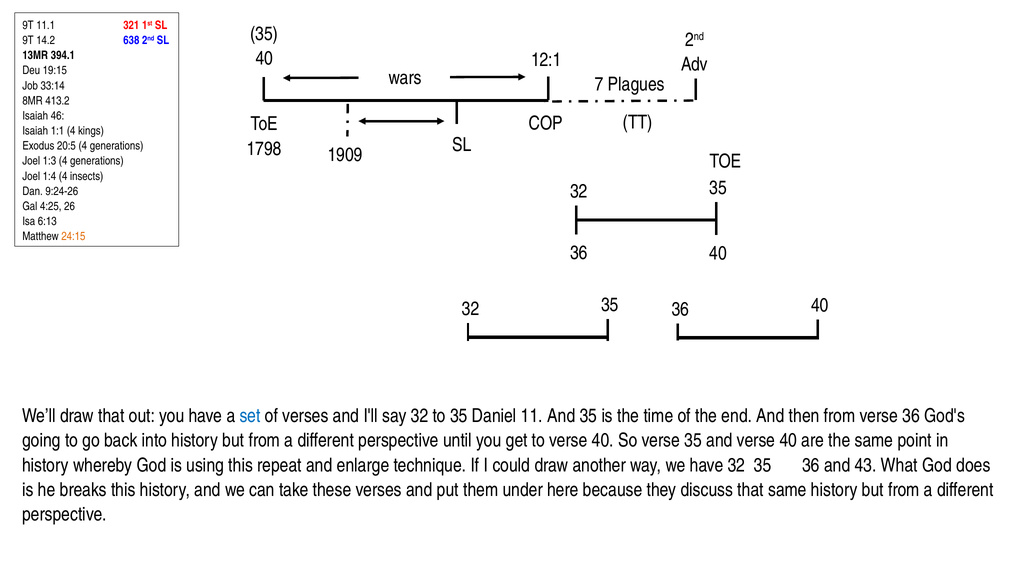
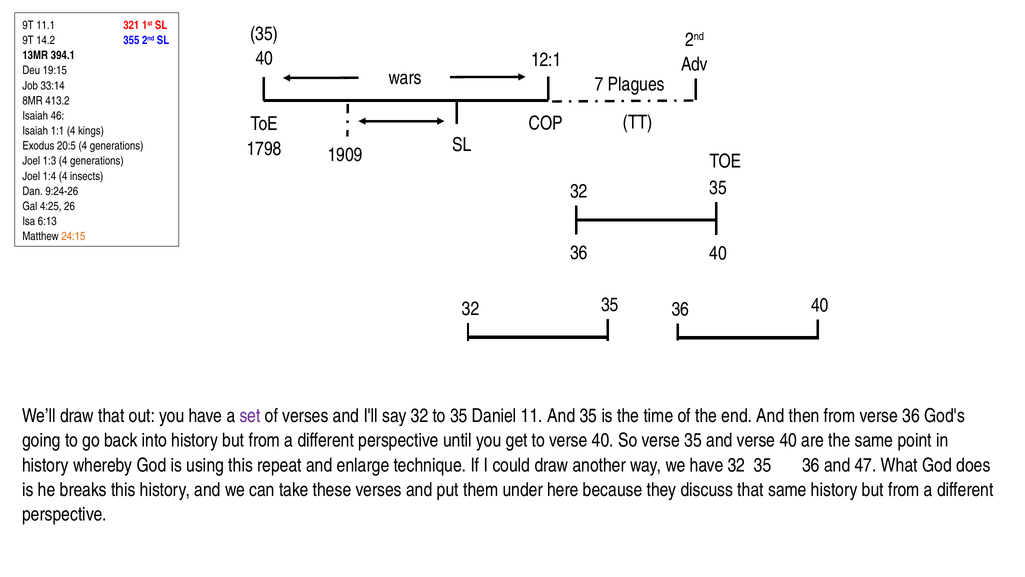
638: 638 -> 355 (131, 40)
set colour: blue -> purple (250, 416)
43: 43 -> 47 (866, 465)
